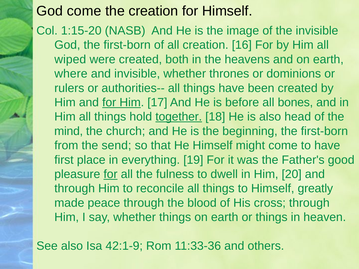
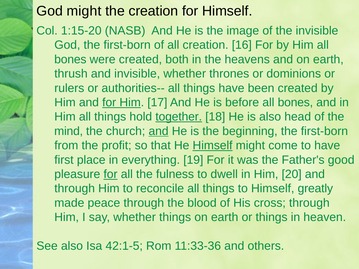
God come: come -> might (84, 11)
wiped: wiped -> bones (70, 59)
where: where -> thrush (71, 74)
and underline: none -> present (159, 131)
send: send -> profit (117, 146)
Himself underline: none -> present (213, 146)
42:1-9: 42:1-9 -> 42:1-5 (124, 246)
